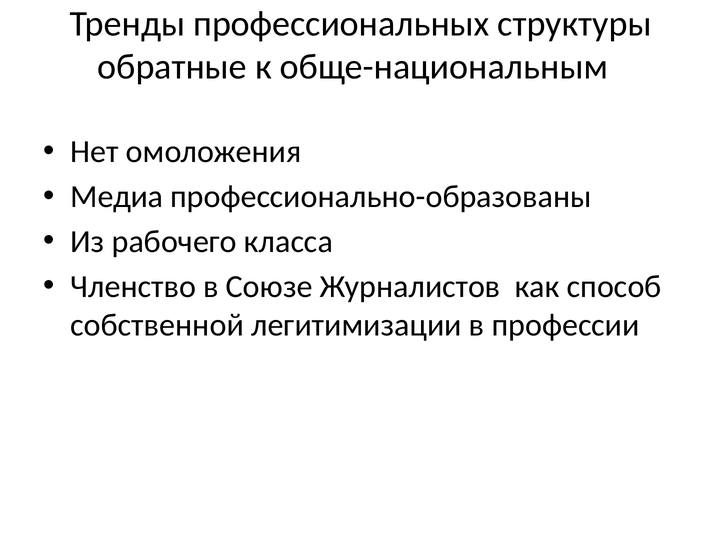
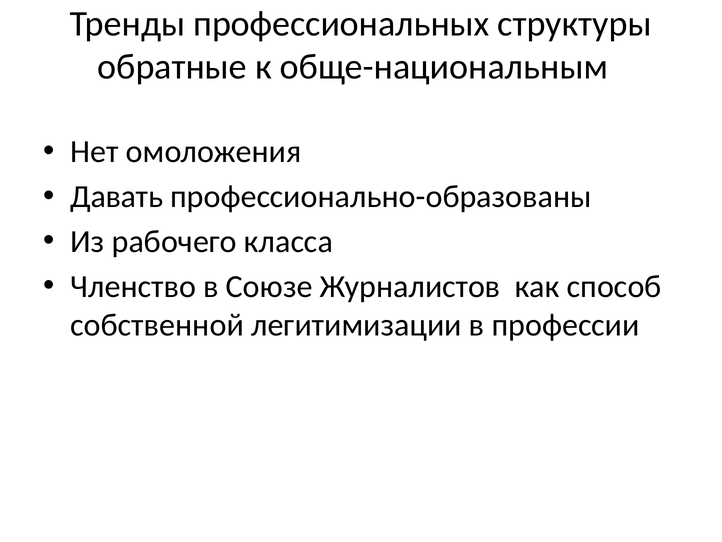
Медиа: Медиа -> Давать (117, 196)
